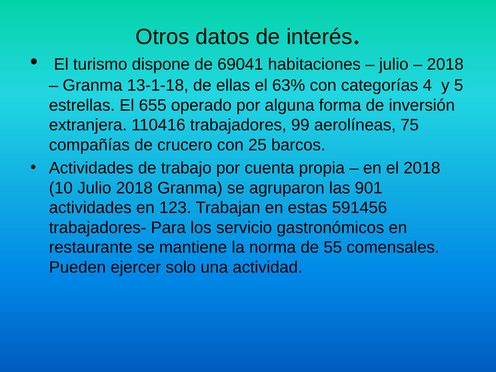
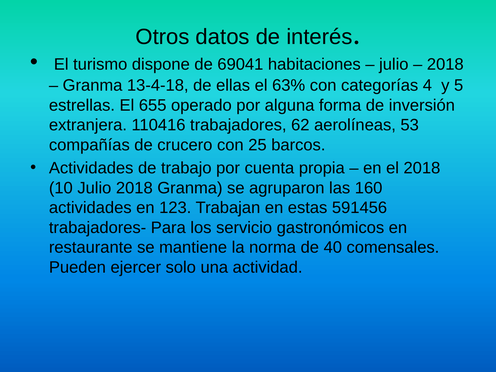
13-1-18: 13-1-18 -> 13-4-18 (158, 85)
99: 99 -> 62 (300, 125)
75: 75 -> 53 (410, 125)
901: 901 -> 160 (369, 188)
55: 55 -> 40 (333, 247)
